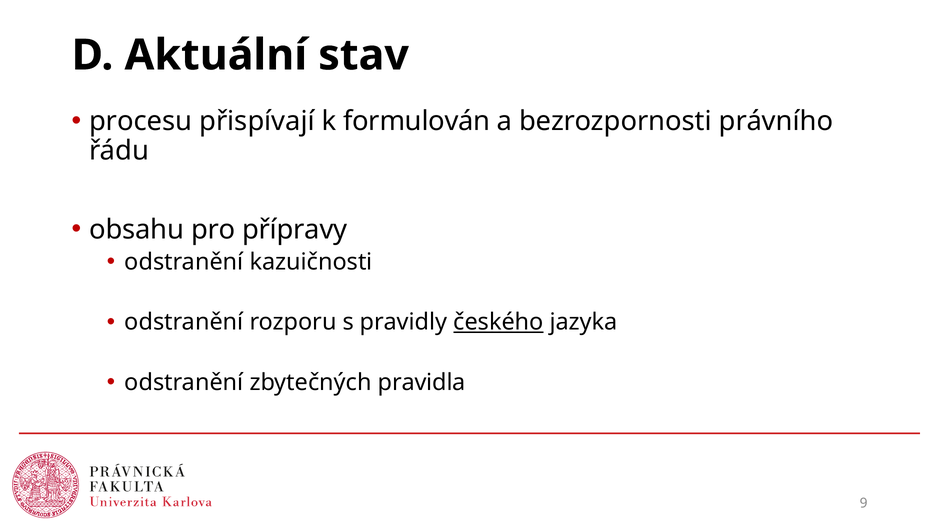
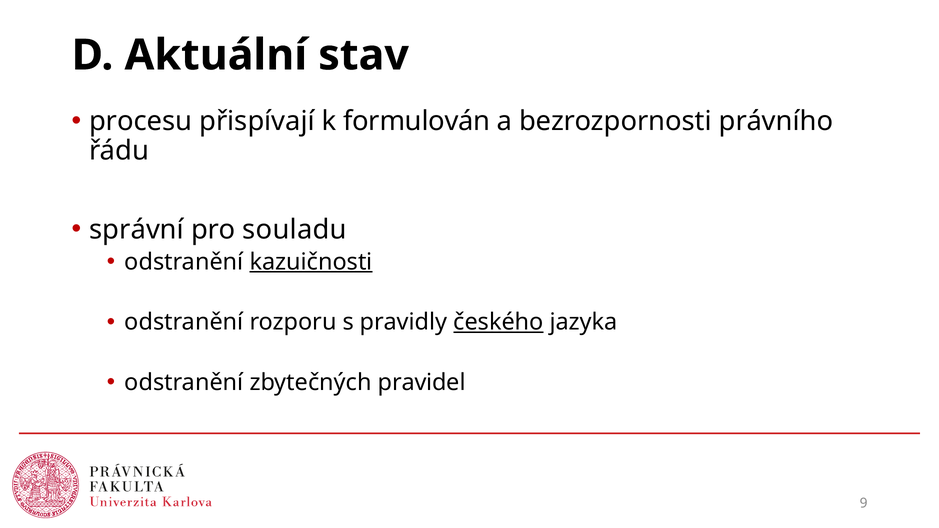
obsahu: obsahu -> správní (137, 230)
přípravy: přípravy -> souladu (295, 230)
kazuičnosti underline: none -> present (311, 262)
pravidla: pravidla -> pravidel (422, 383)
